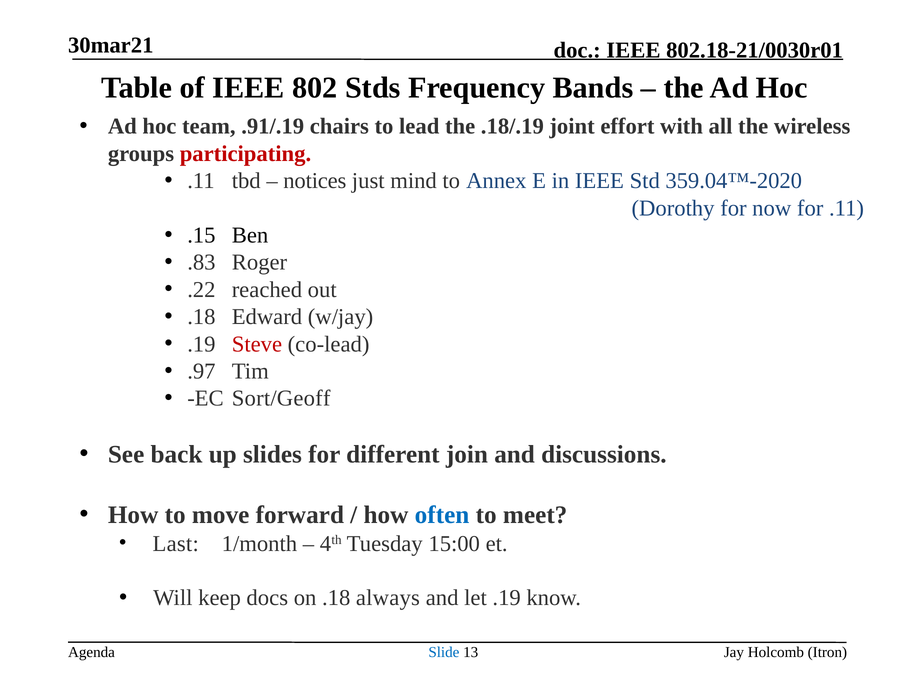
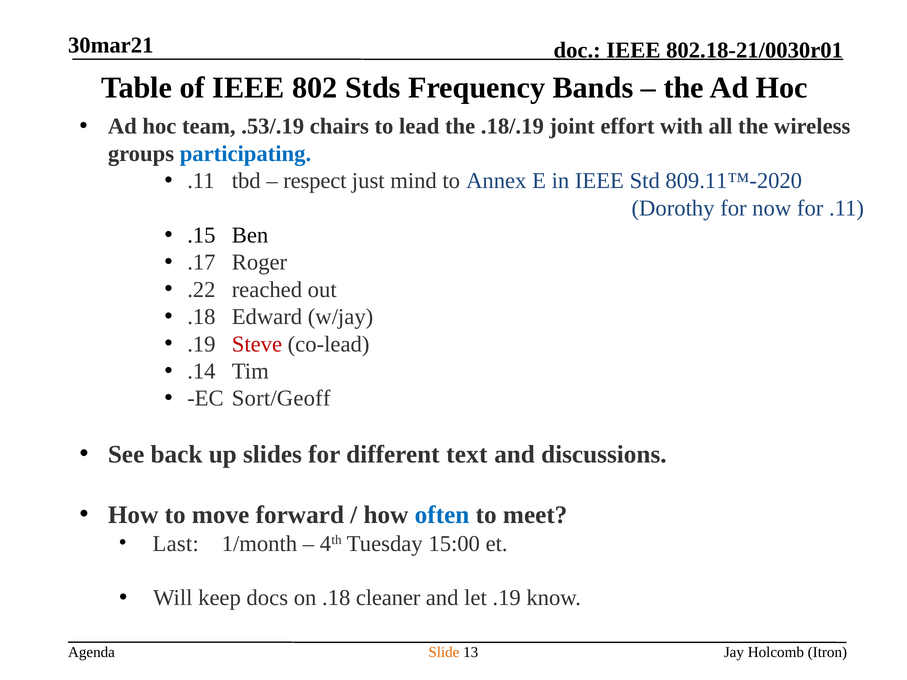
.91/.19: .91/.19 -> .53/.19 (273, 126)
participating colour: red -> blue (245, 154)
notices: notices -> respect (315, 181)
359.04™-2020: 359.04™-2020 -> 809.11™-2020 (734, 181)
.83: .83 -> .17 (201, 263)
.97: .97 -> .14 (201, 371)
join: join -> text (467, 455)
always: always -> cleaner (388, 598)
Slide colour: blue -> orange (444, 652)
